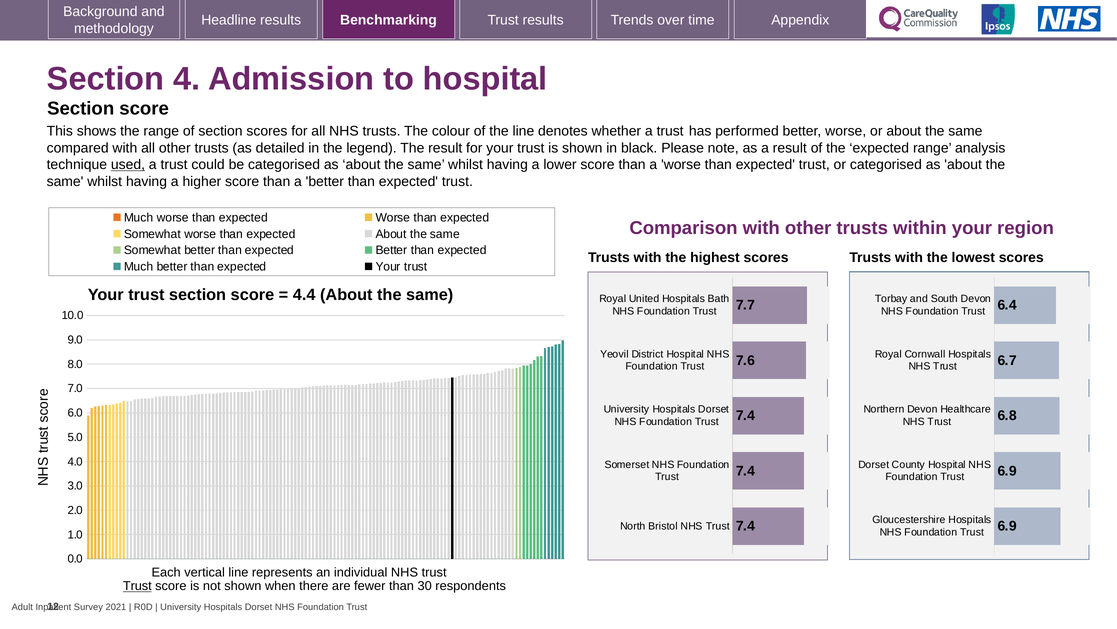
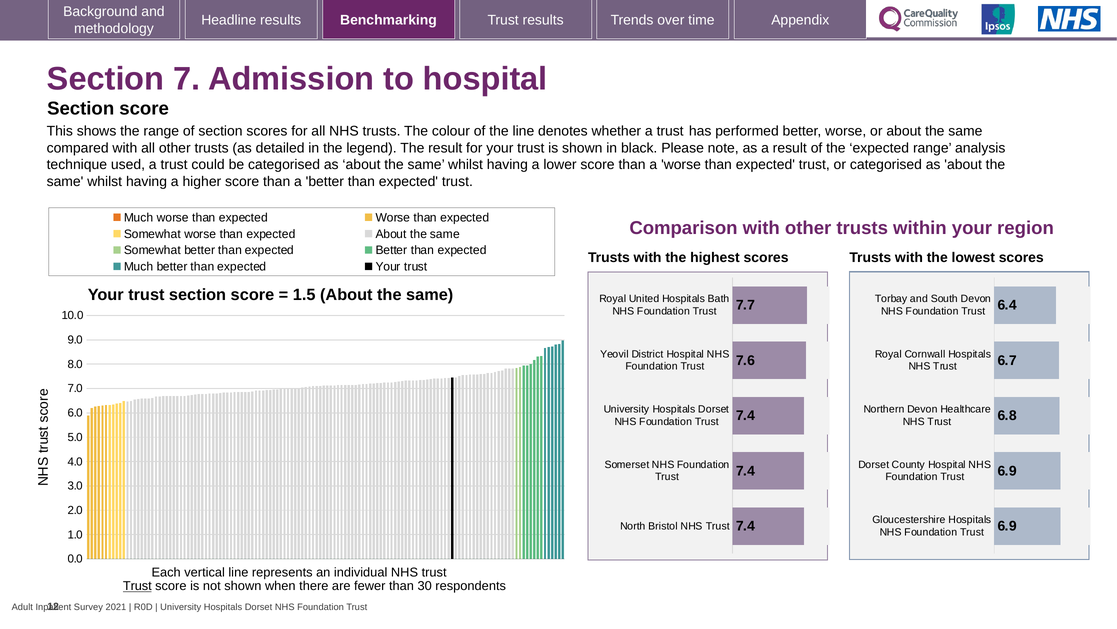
4: 4 -> 7 (187, 79)
used underline: present -> none (128, 165)
4.4: 4.4 -> 1.5 (304, 294)
